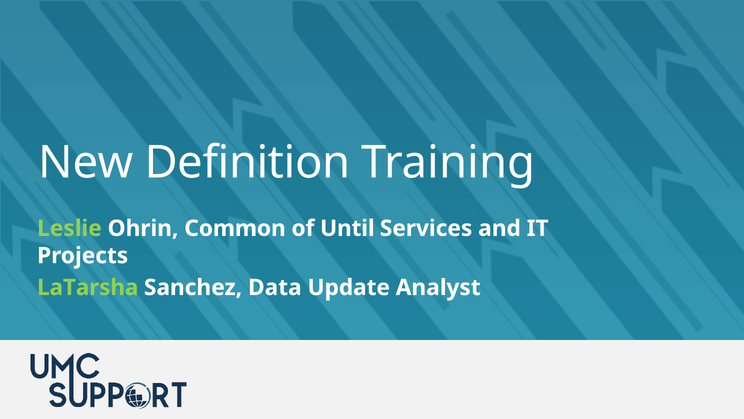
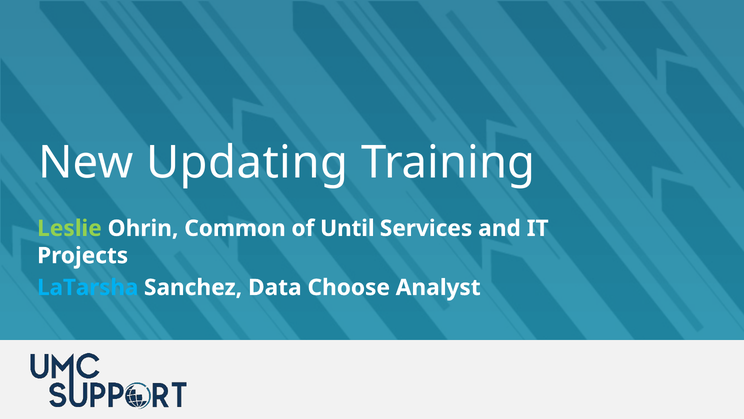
Definition: Definition -> Updating (247, 163)
LaTarsha colour: light green -> light blue (88, 287)
Update: Update -> Choose (349, 287)
